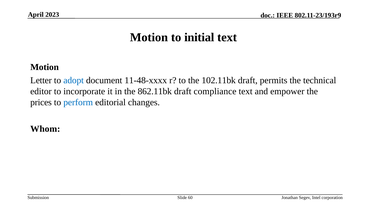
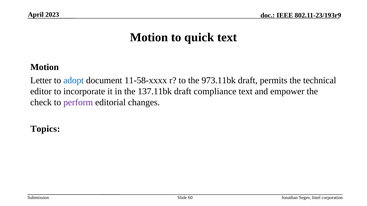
initial: initial -> quick (199, 38)
11-48-xxxx: 11-48-xxxx -> 11-58-xxxx (146, 80)
102.11bk: 102.11bk -> 973.11bk (219, 80)
862.11bk: 862.11bk -> 137.11bk (155, 91)
prices: prices -> check (41, 102)
perform colour: blue -> purple (78, 102)
Whom: Whom -> Topics (45, 129)
